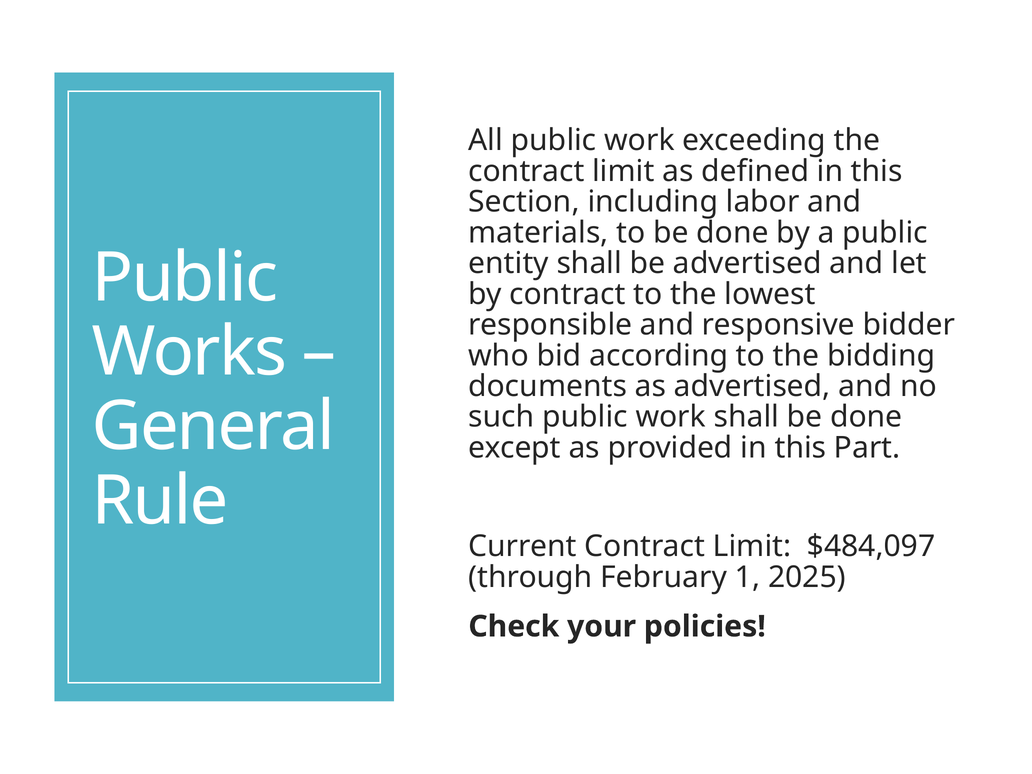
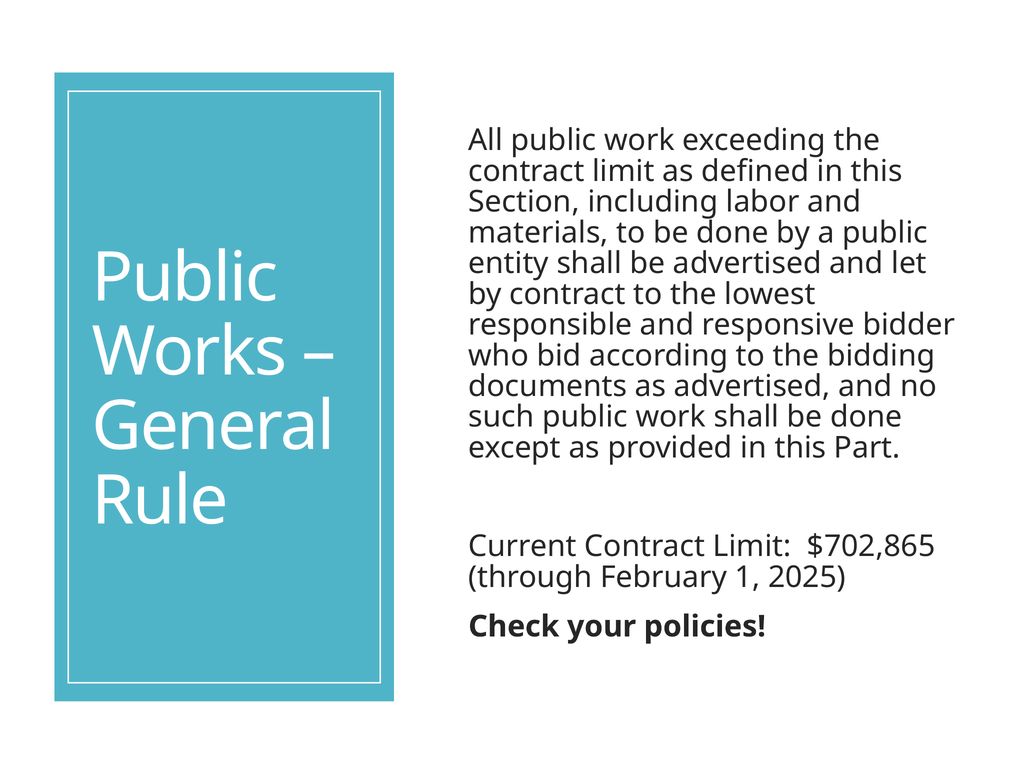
$484,097: $484,097 -> $702,865 (871, 546)
